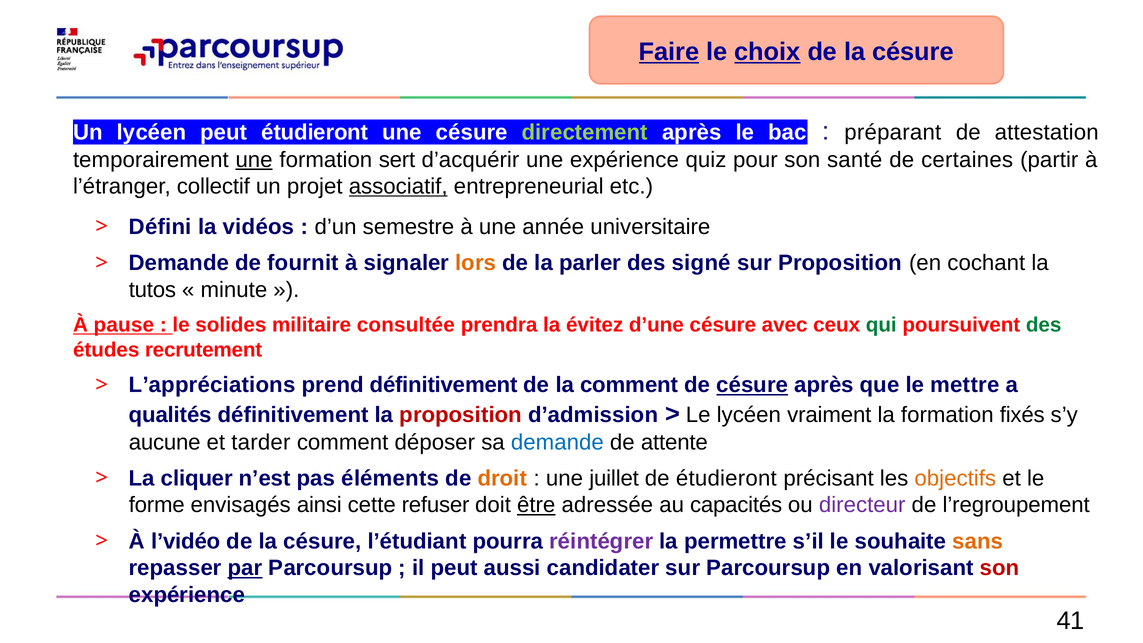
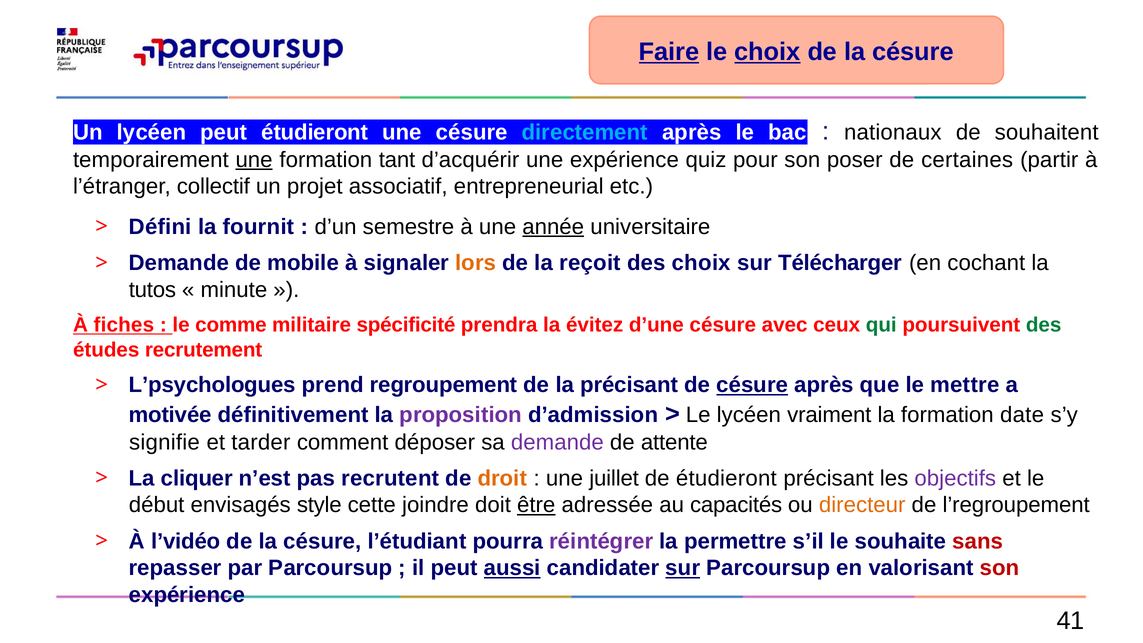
directement colour: light green -> light blue (585, 132)
préparant: préparant -> nationaux (893, 132)
attestation: attestation -> souhaitent (1047, 132)
sert: sert -> tant (397, 160)
santé: santé -> poser (855, 160)
associatif underline: present -> none (398, 186)
vidéos: vidéos -> fournit (259, 227)
année underline: none -> present (553, 227)
fournit: fournit -> mobile (303, 263)
parler: parler -> reçoit (590, 263)
des signé: signé -> choix (701, 263)
sur Proposition: Proposition -> Télécharger (840, 263)
pause: pause -> fiches (124, 325)
solides: solides -> comme (231, 325)
consultée: consultée -> spécificité (406, 325)
L’appréciations: L’appréciations -> L’psychologues (212, 385)
prend définitivement: définitivement -> regroupement (444, 385)
la comment: comment -> précisant (629, 385)
qualités: qualités -> motivée (170, 415)
proposition colour: red -> purple (461, 415)
fixés: fixés -> date (1022, 415)
aucune: aucune -> signifie (164, 442)
demande colour: blue -> purple (557, 442)
éléments: éléments -> recrutent (390, 478)
objectifs colour: orange -> purple (955, 478)
forme: forme -> début (157, 505)
ainsi: ainsi -> style (319, 505)
refuser: refuser -> joindre (435, 505)
directeur colour: purple -> orange (862, 505)
sans colour: orange -> red (978, 541)
par underline: present -> none (245, 568)
aussi underline: none -> present (512, 568)
sur underline: none -> present (683, 568)
